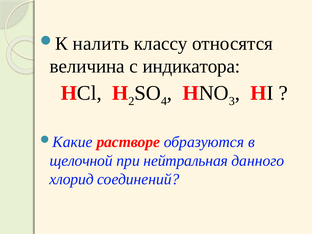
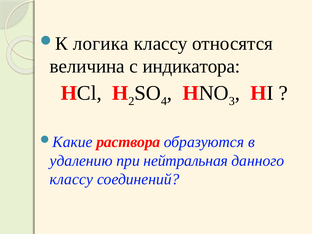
налить: налить -> логика (101, 44)
растворе: растворе -> раствора (128, 142)
щелочной: щелочной -> удалению (81, 161)
хлорид: хлорид -> классу (71, 179)
